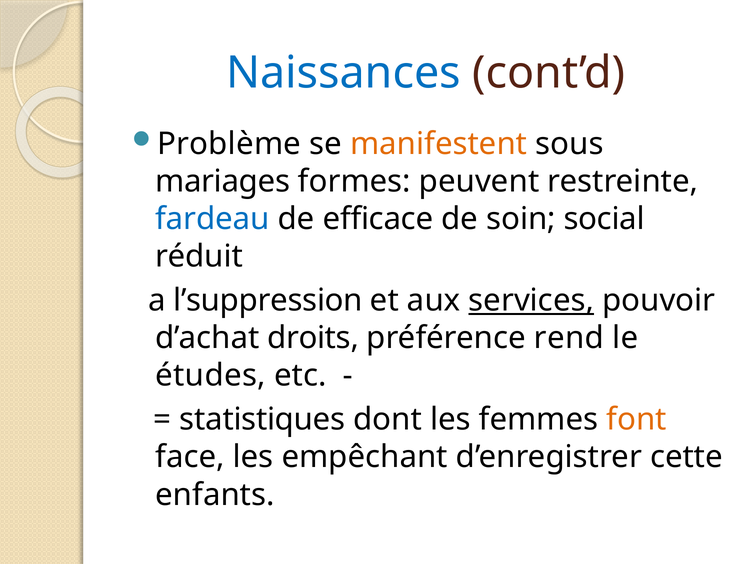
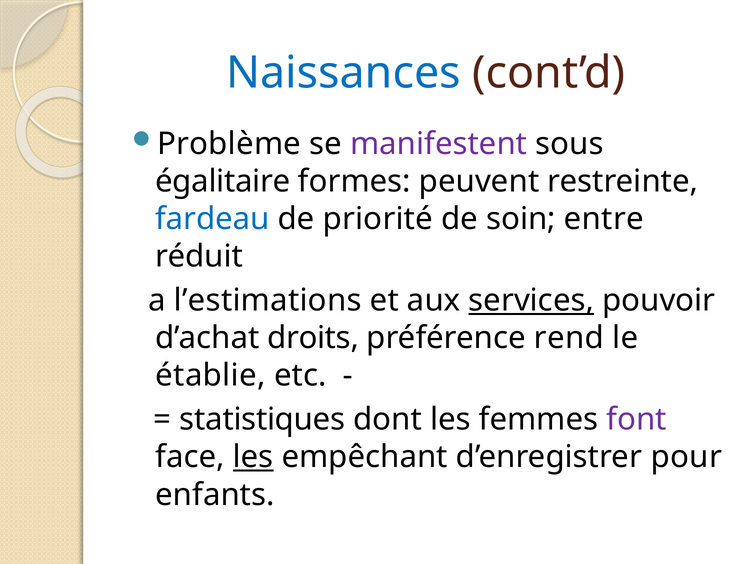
manifestent colour: orange -> purple (439, 144)
mariages: mariages -> égalitaire (223, 181)
efficace: efficace -> priorité (378, 219)
social: social -> entre (604, 219)
l’suppression: l’suppression -> l’estimations (268, 300)
études: études -> établie (211, 375)
font colour: orange -> purple (637, 419)
les underline: none -> present (253, 457)
cette: cette -> pour (686, 457)
